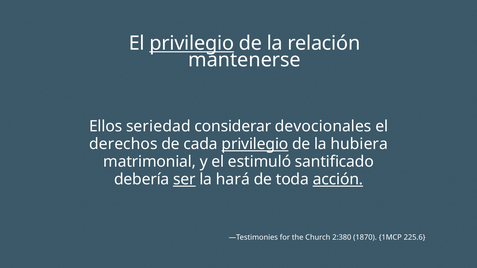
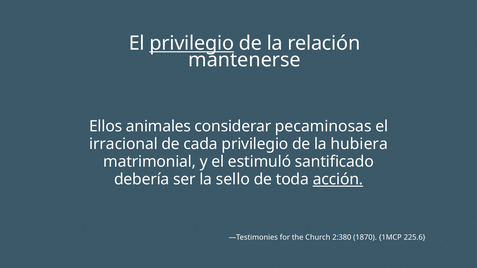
seriedad: seriedad -> animales (158, 127)
devocionales: devocionales -> pecaminosas (323, 127)
derechos: derechos -> irracional (124, 144)
privilegio underline: present -> none (255, 144)
ser underline: present -> none (184, 180)
hará: hará -> sello (233, 180)
